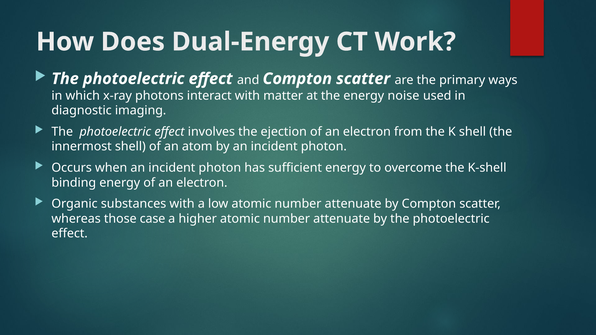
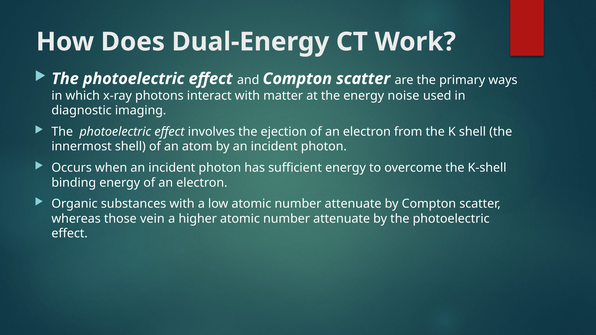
case: case -> vein (152, 219)
